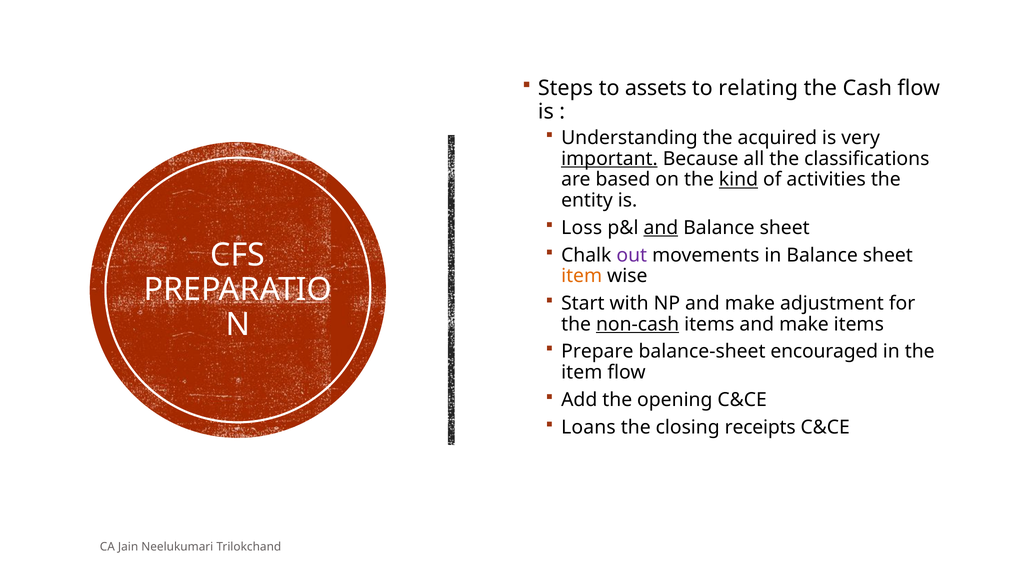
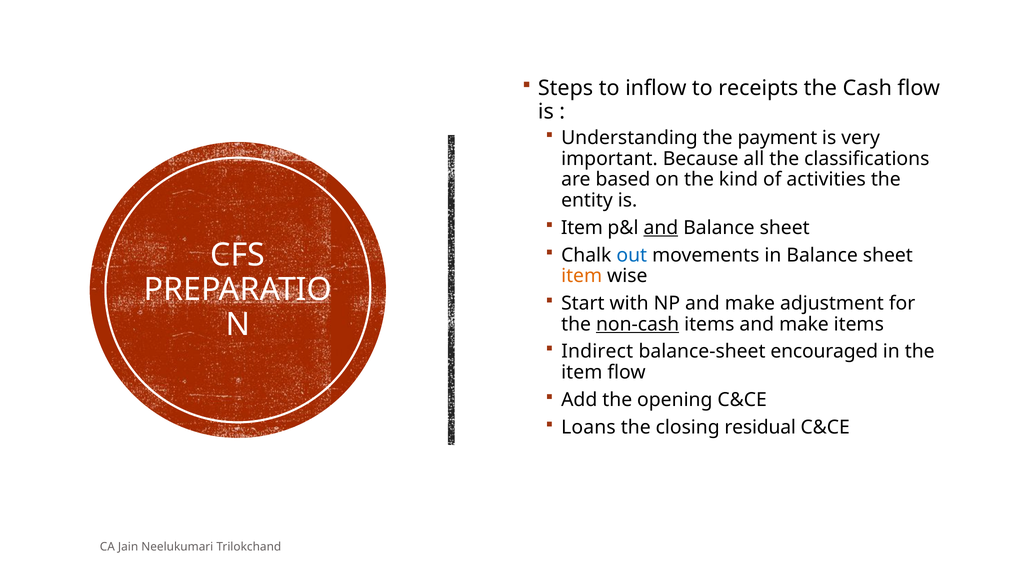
assets: assets -> inflow (656, 88)
relating: relating -> receipts (758, 88)
acquired: acquired -> payment (777, 138)
important underline: present -> none (609, 159)
kind underline: present -> none (738, 180)
Loss: Loss -> Item (582, 228)
out colour: purple -> blue (632, 255)
Prepare: Prepare -> Indirect (597, 352)
receipts: receipts -> residual (760, 428)
